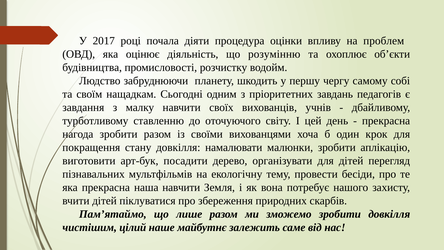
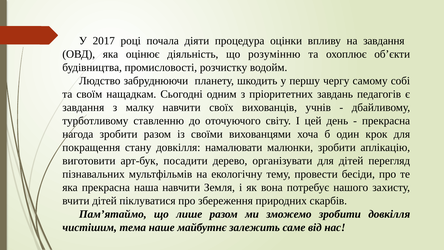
на проблем: проблем -> завдання (384, 41)
цілий: цілий -> тема (133, 227)
